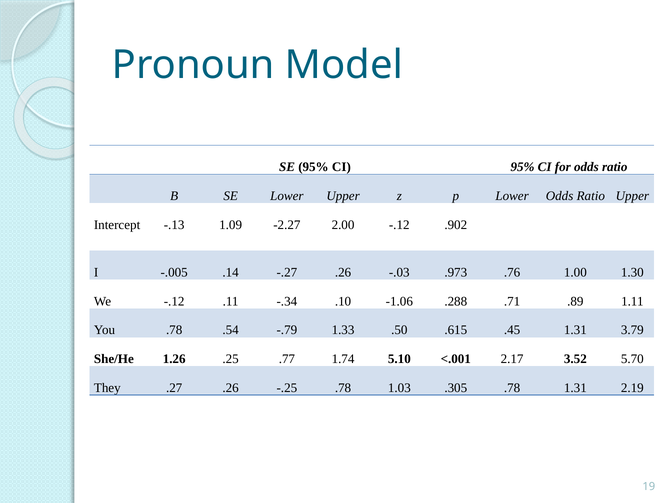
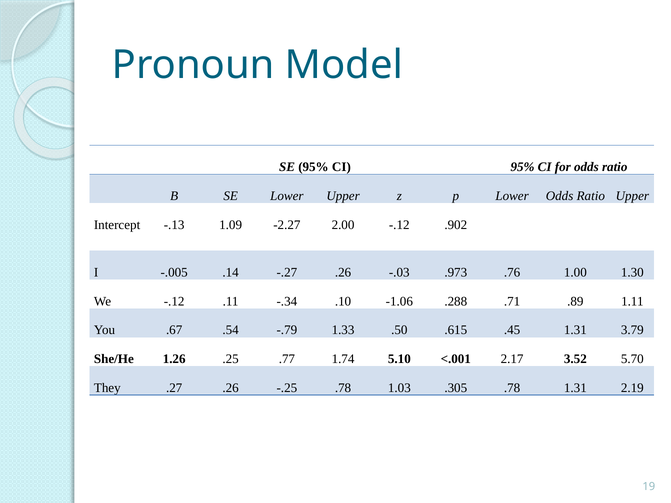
You .78: .78 -> .67 (174, 330)
